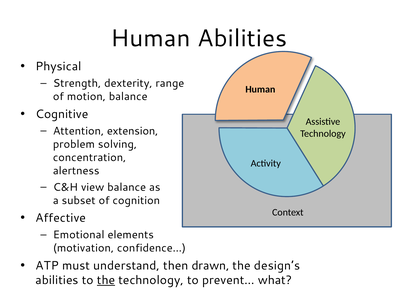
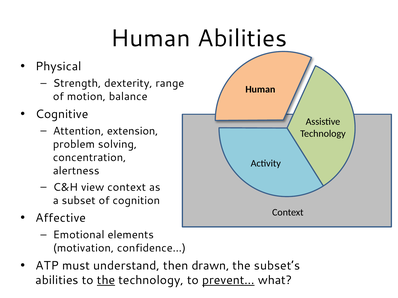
view balance: balance -> context (127, 187)
design’s: design’s -> subset’s (277, 266)
prevent… underline: none -> present (228, 281)
